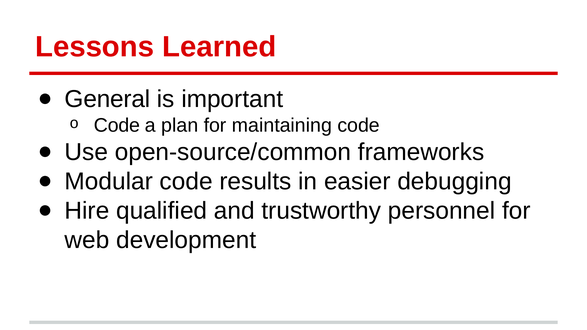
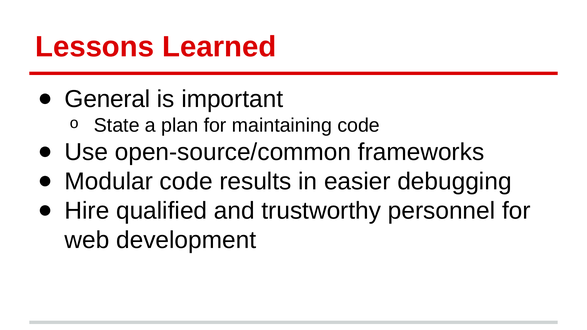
Code: Code -> State (117, 125)
